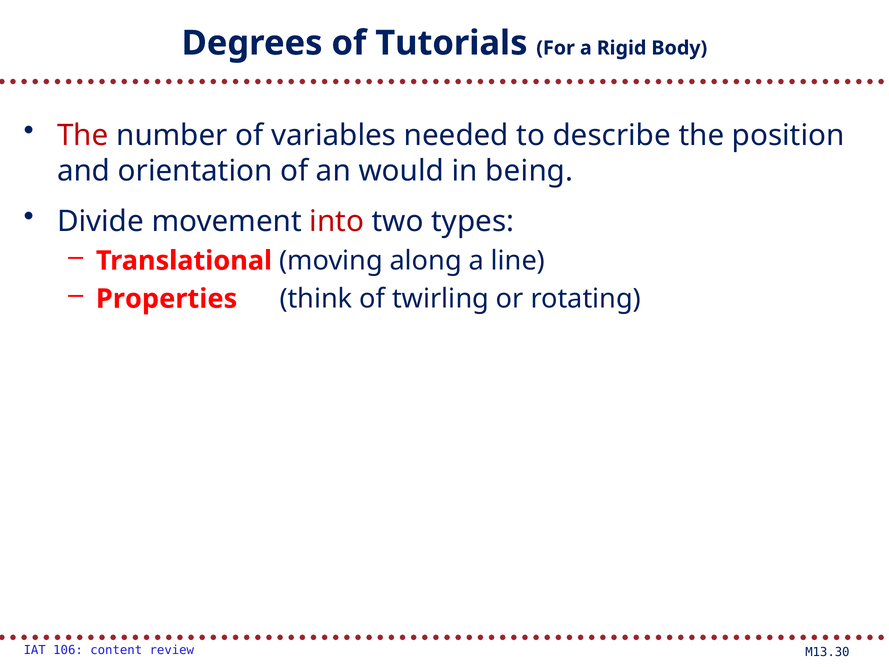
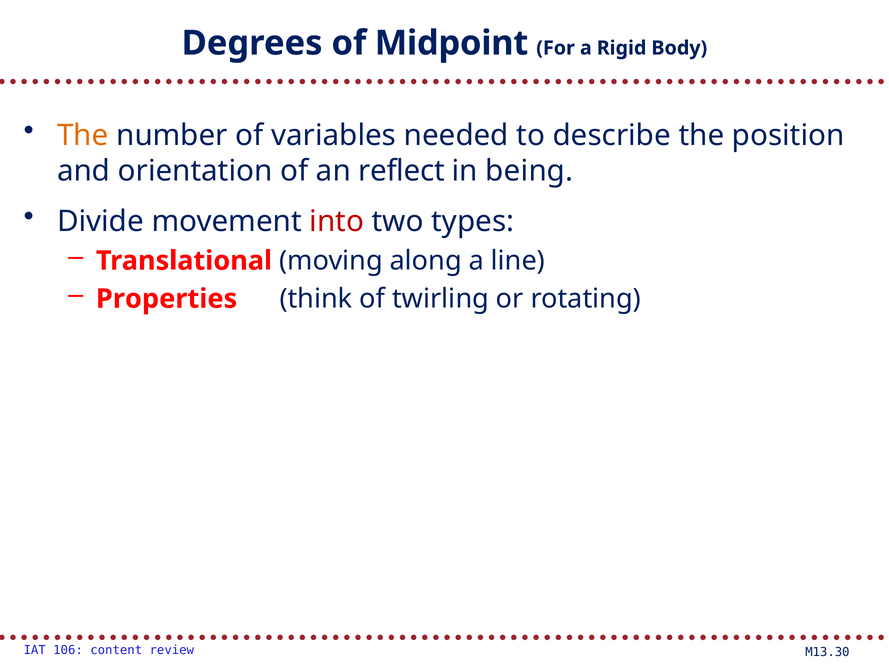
Tutorials: Tutorials -> Midpoint (452, 43)
The colour: red -> orange (83, 135)
would: would -> reflect (402, 171)
